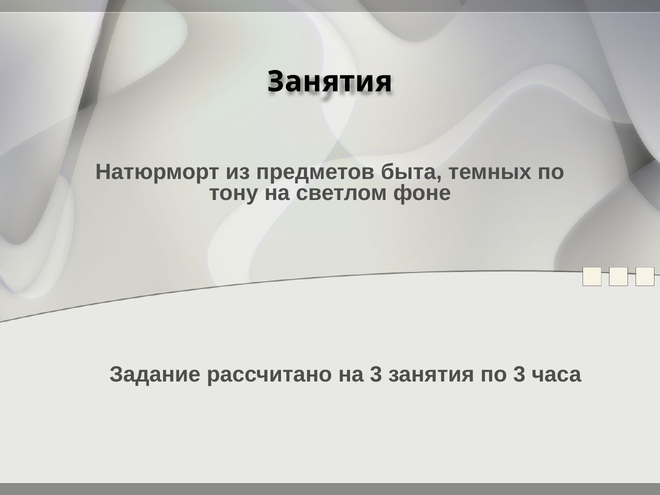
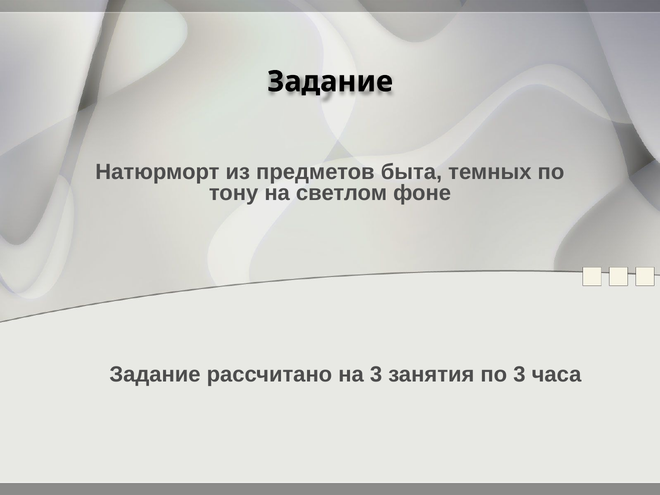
Занятия: Занятия -> Задание (330, 82)
